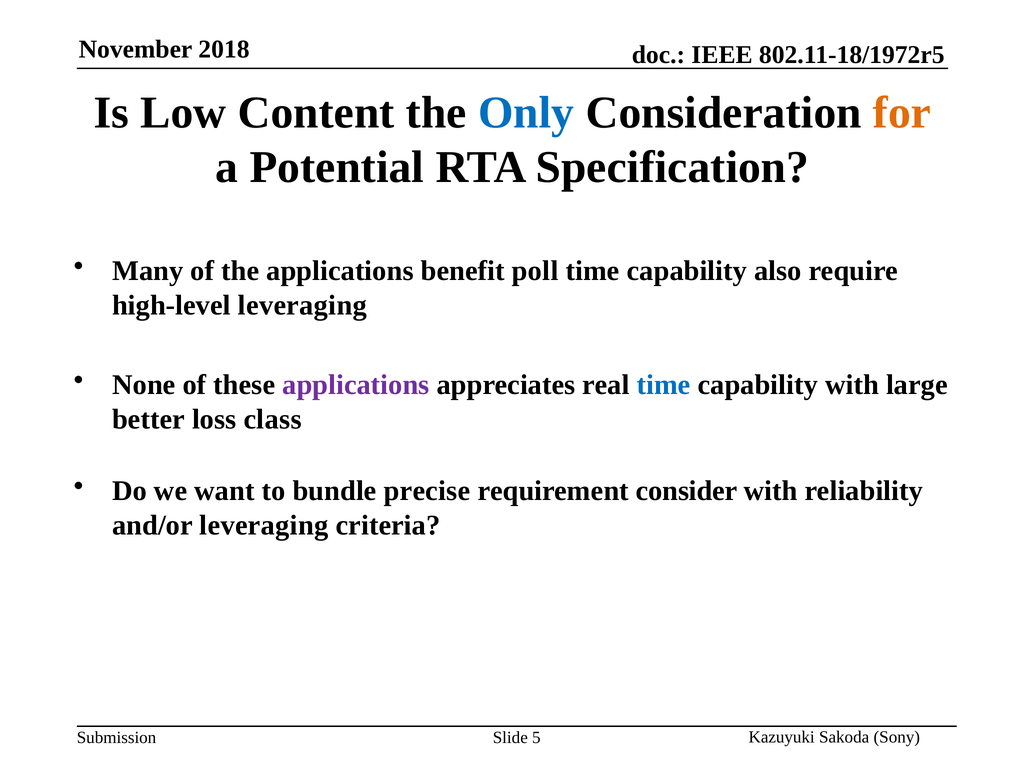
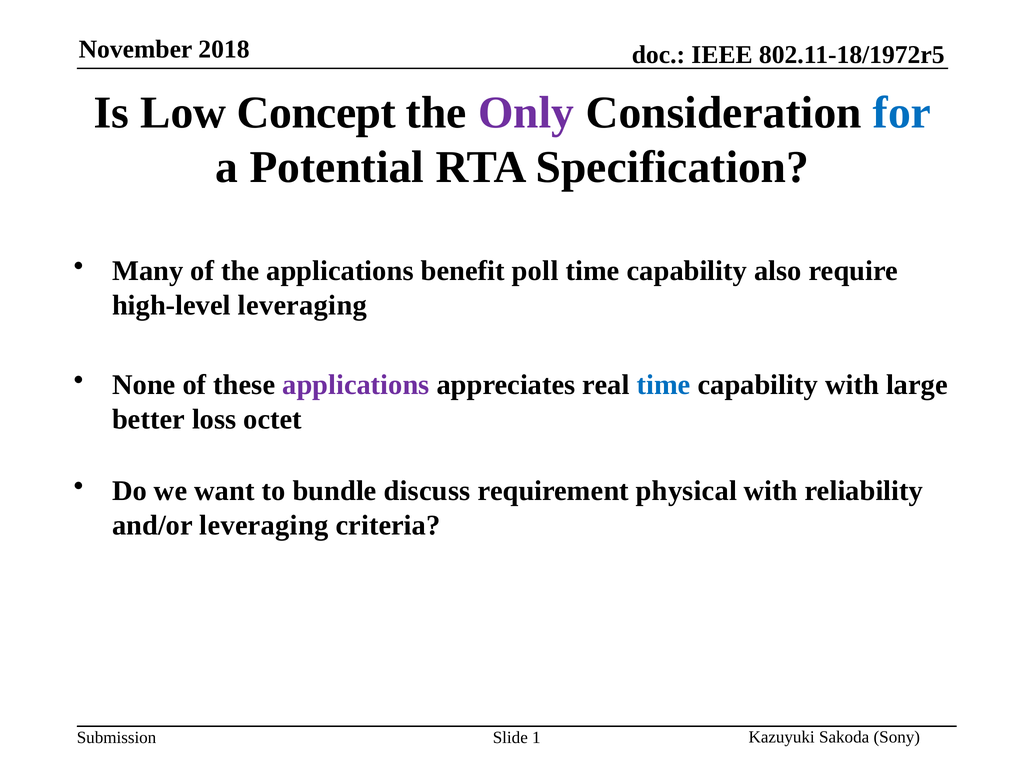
Content: Content -> Concept (316, 112)
Only colour: blue -> purple (526, 112)
for colour: orange -> blue (902, 112)
class: class -> octet (273, 419)
precise: precise -> discuss (427, 491)
consider: consider -> physical (686, 491)
5: 5 -> 1 (536, 737)
